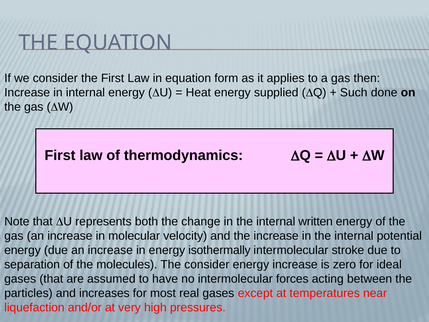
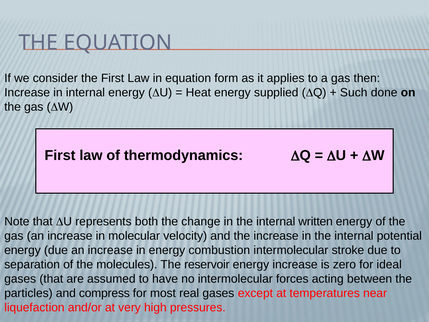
isothermally: isothermally -> combustion (219, 250)
The consider: consider -> reservoir (207, 264)
increases: increases -> compress (104, 293)
